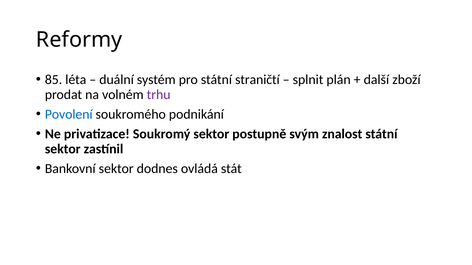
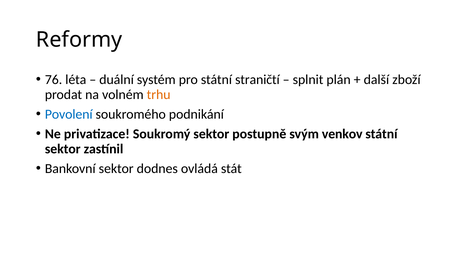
85: 85 -> 76 (54, 80)
trhu colour: purple -> orange (159, 95)
znalost: znalost -> venkov (342, 134)
